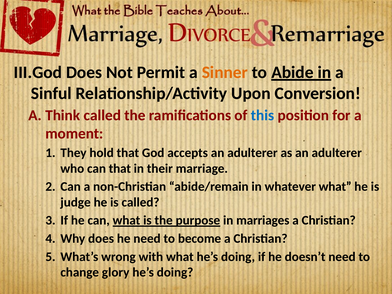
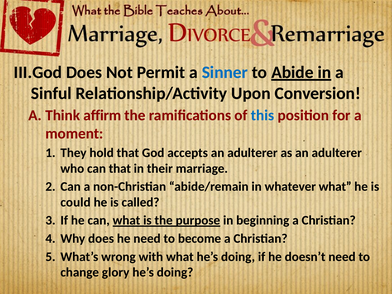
Sinner colour: orange -> blue (225, 72)
called: called -> affirm (102, 115)
judge: judge -> could (76, 202)
marriages: marriages -> beginning (263, 220)
